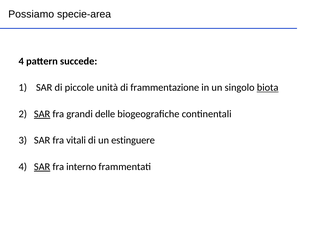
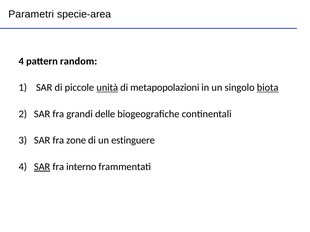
Possiamo: Possiamo -> Parametri (31, 14)
succede: succede -> random (79, 61)
unità underline: none -> present (107, 88)
frammentazione: frammentazione -> metapopolazioni (165, 88)
SAR underline: present -> none (42, 114)
vitali: vitali -> zone (76, 141)
